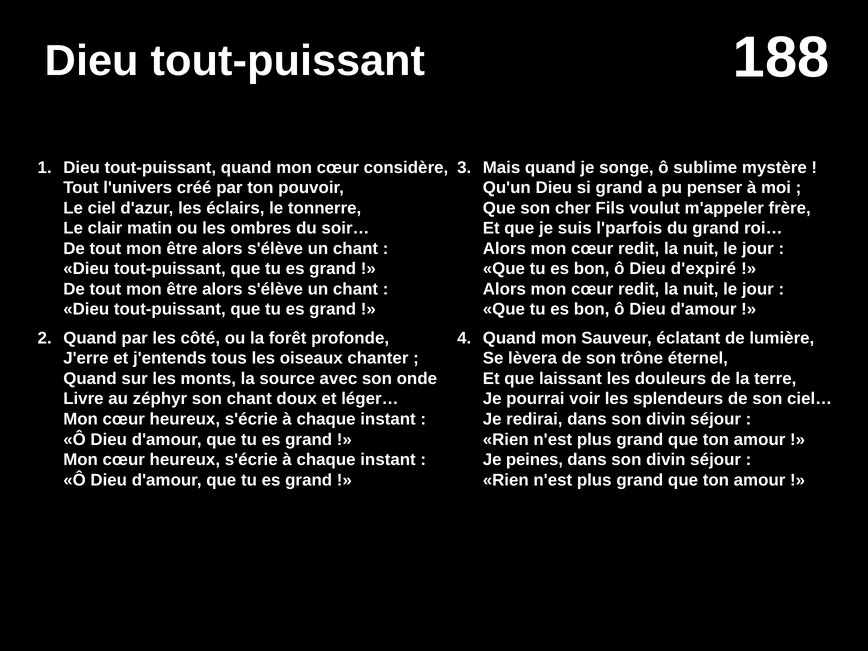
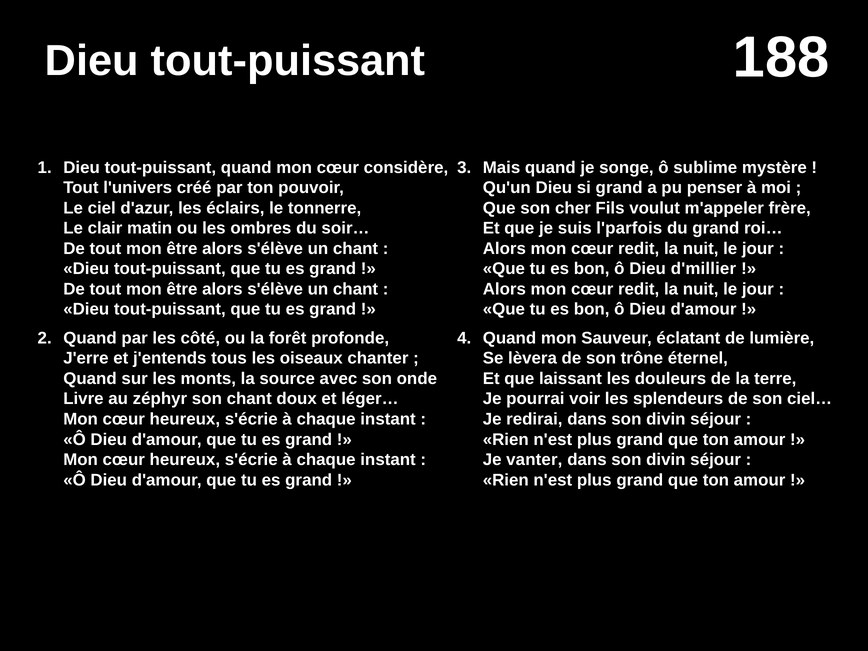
d'expiré: d'expiré -> d'millier (703, 269)
peines: peines -> vanter (534, 460)
